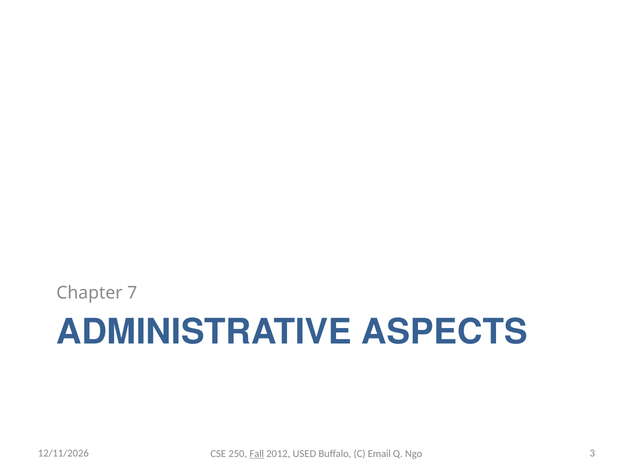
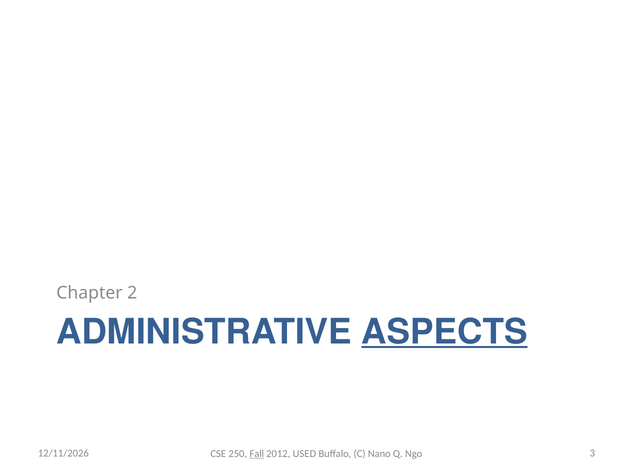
7: 7 -> 2 (132, 293)
ASPECTS underline: none -> present (445, 332)
Email: Email -> Nano (379, 453)
